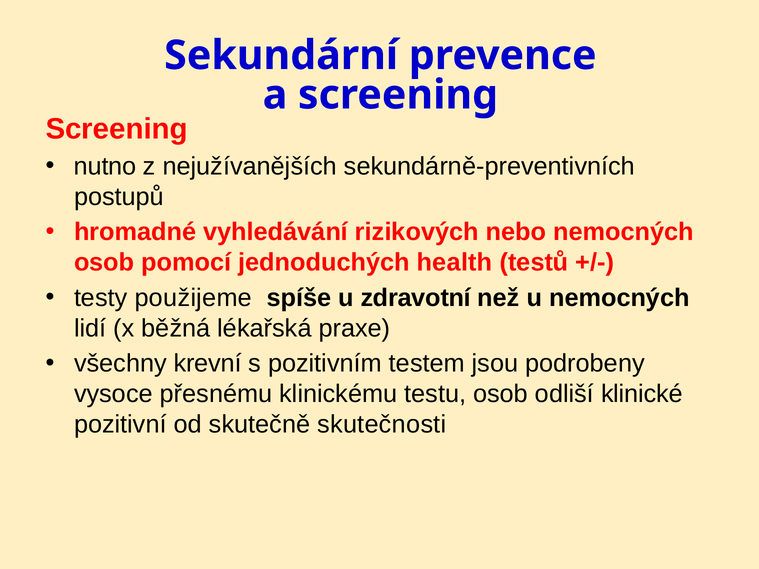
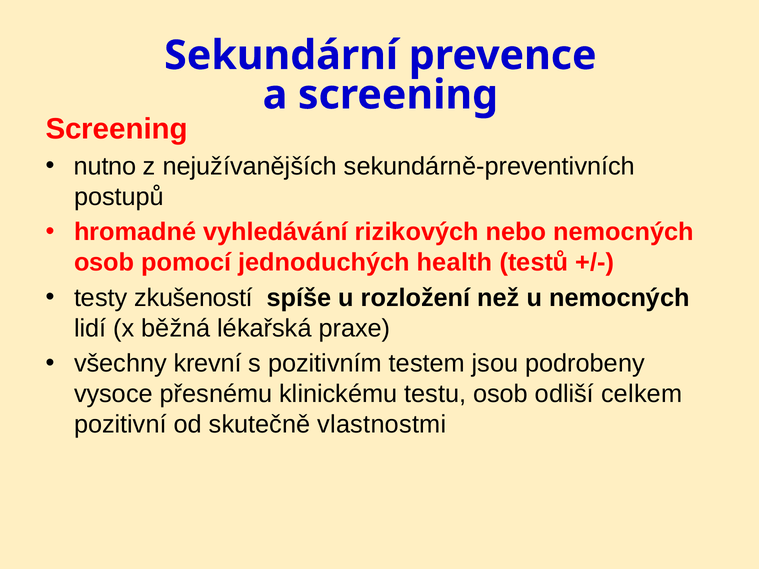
použijeme: použijeme -> zkušeností (194, 298)
zdravotní: zdravotní -> rozložení (416, 298)
klinické: klinické -> celkem (642, 394)
skutečnosti: skutečnosti -> vlastnostmi (382, 424)
